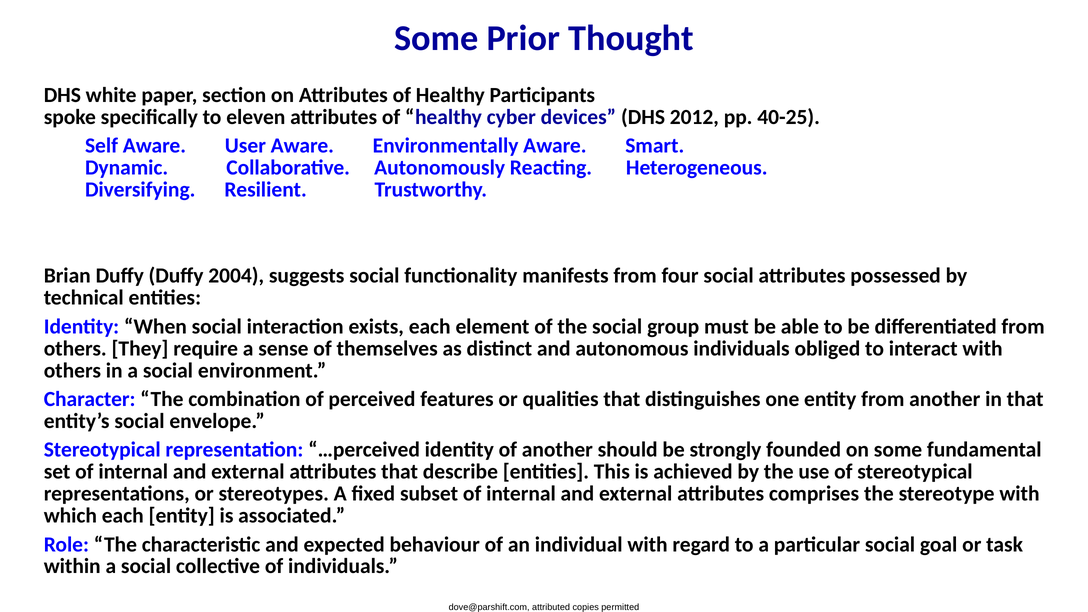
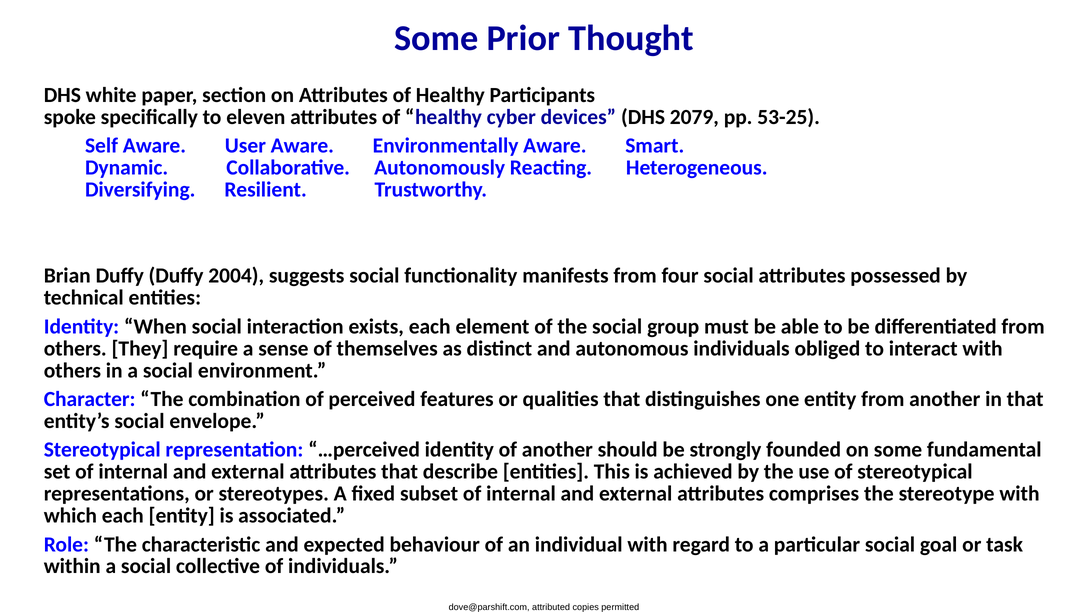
2012: 2012 -> 2079 (694, 117)
40-25: 40-25 -> 53-25 (789, 117)
